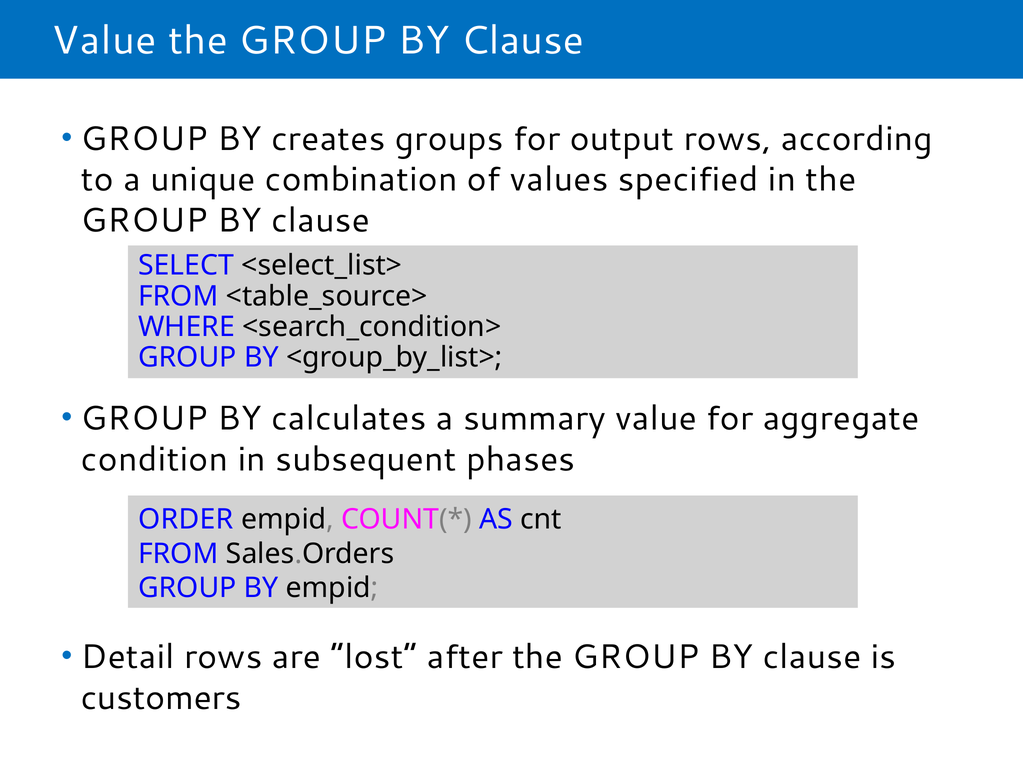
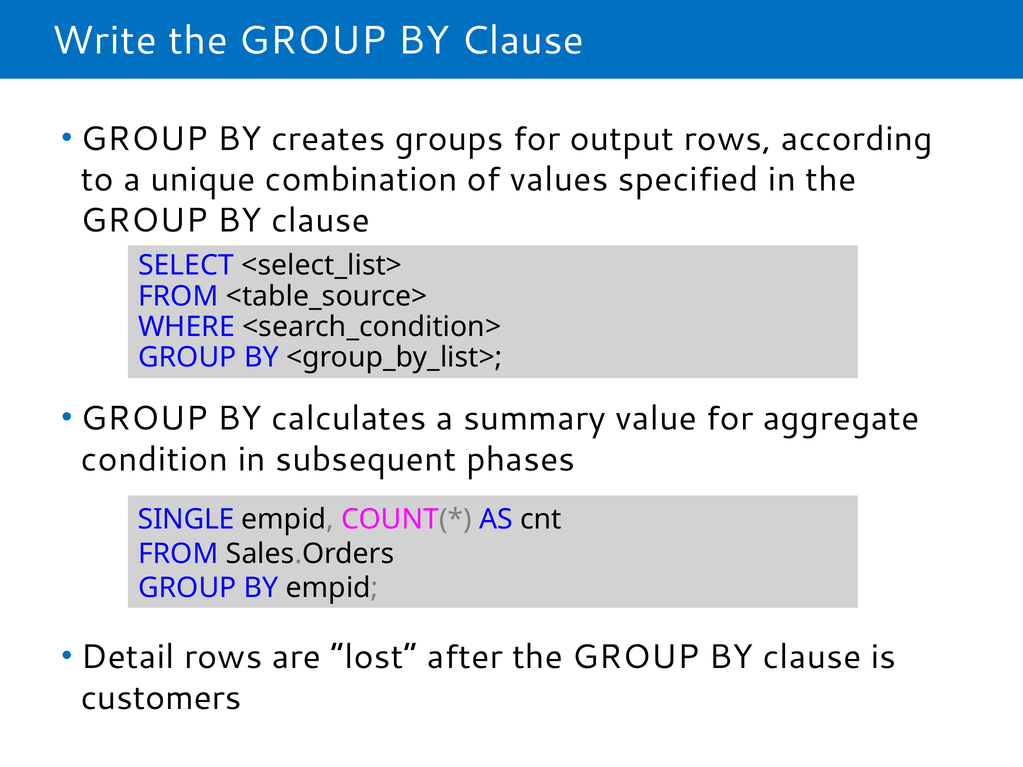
Value: Value -> Write (104, 40)
ORDER: ORDER -> SINGLE (186, 520)
